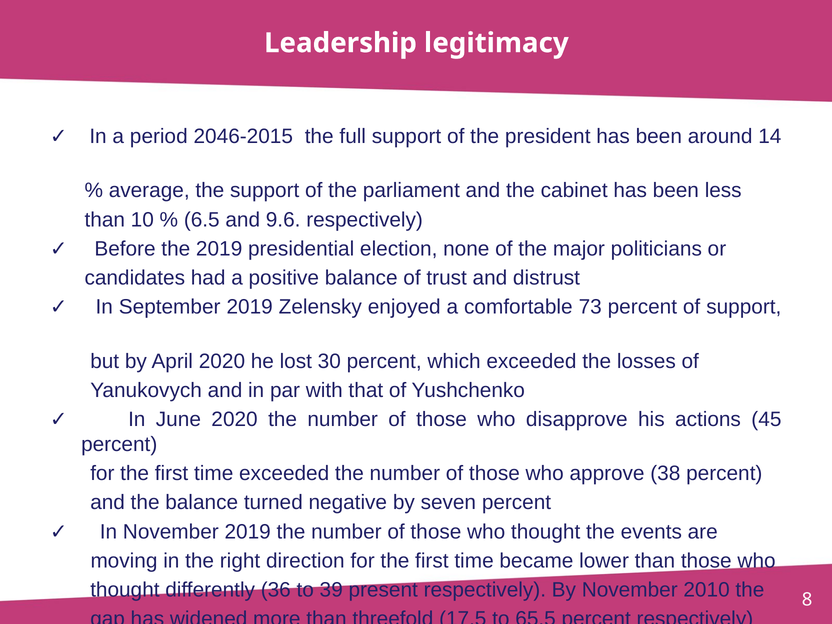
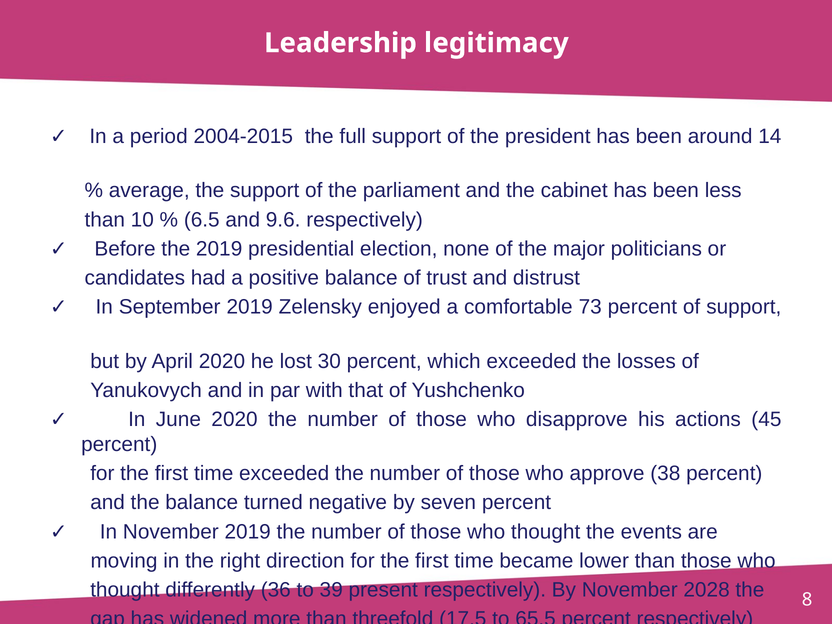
2046-2015: 2046-2015 -> 2004-2015 (243, 137)
2010: 2010 -> 2028 (707, 590)
